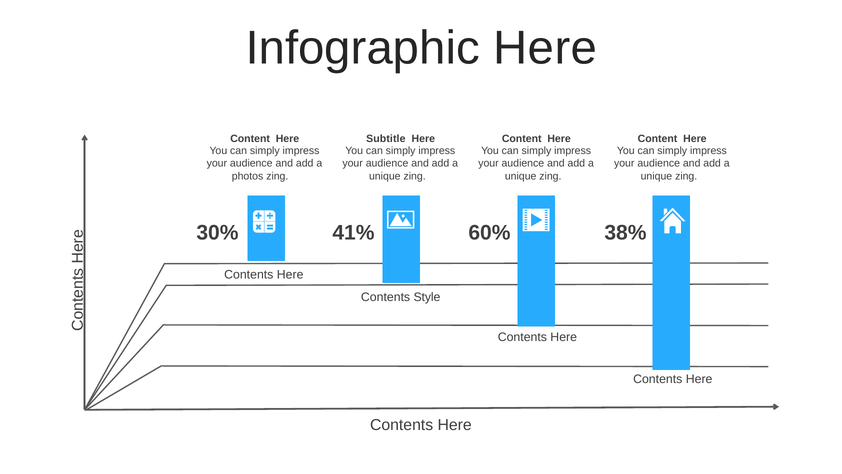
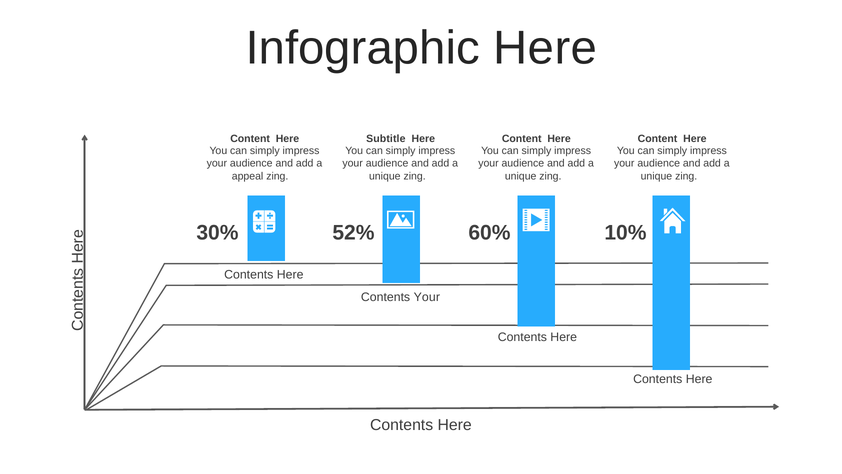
photos: photos -> appeal (248, 176)
41%: 41% -> 52% (353, 233)
38%: 38% -> 10% (625, 233)
Contents Style: Style -> Your (427, 297)
